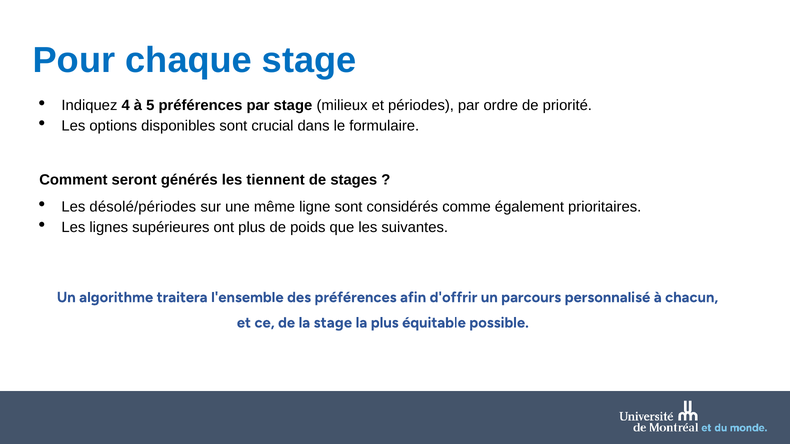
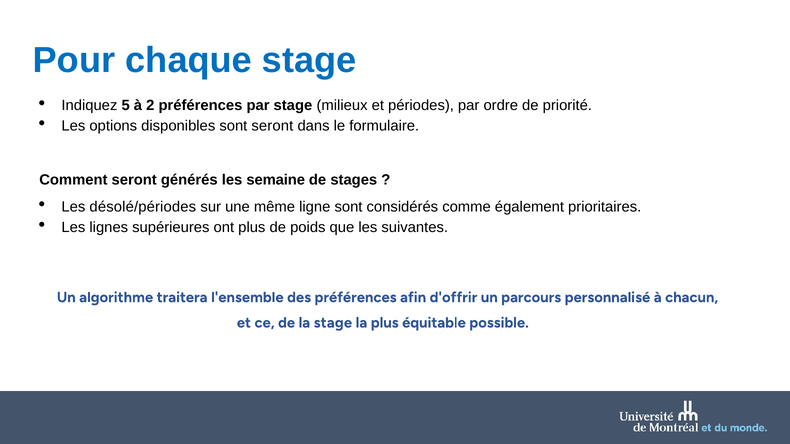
4: 4 -> 5 (126, 106)
5: 5 -> 2 (150, 106)
sont crucial: crucial -> seront (272, 126)
tiennent: tiennent -> semaine (276, 180)
